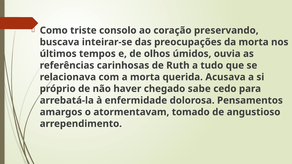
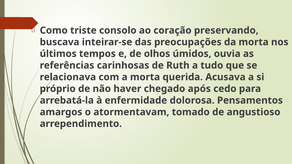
sabe: sabe -> após (199, 89)
